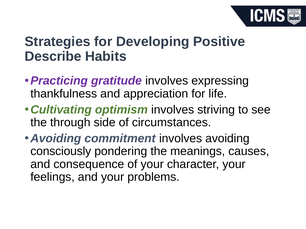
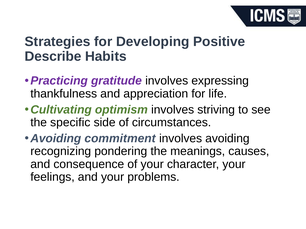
through: through -> specific (70, 123)
consciously: consciously -> recognizing (61, 152)
